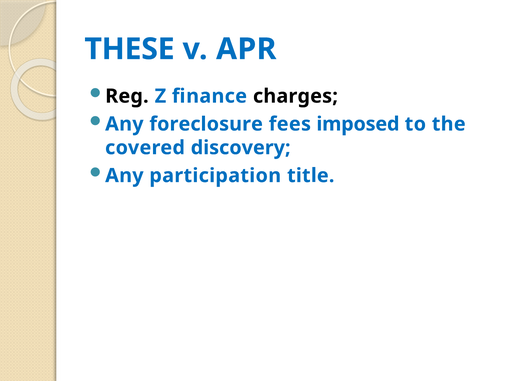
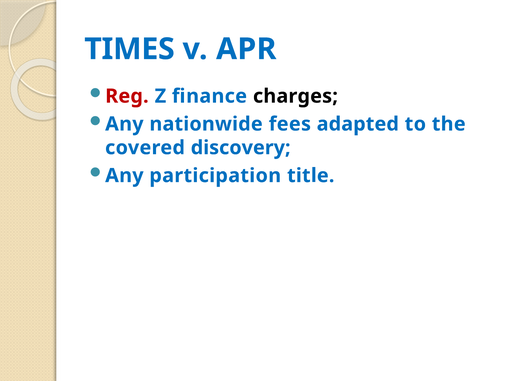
THESE: THESE -> TIMES (130, 49)
Reg colour: black -> red (127, 96)
foreclosure: foreclosure -> nationwide (206, 124)
imposed: imposed -> adapted (358, 124)
